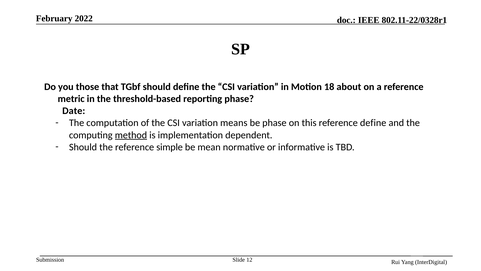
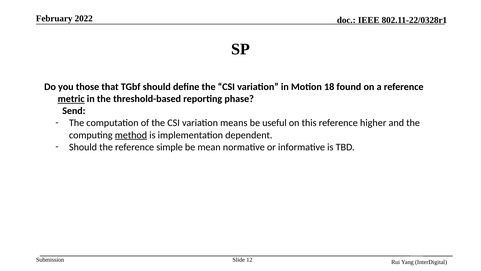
about: about -> found (349, 87)
metric underline: none -> present (71, 99)
Date: Date -> Send (74, 111)
be phase: phase -> useful (274, 123)
reference define: define -> higher (373, 123)
